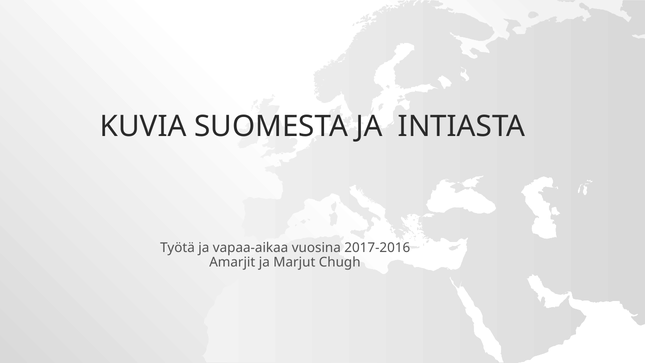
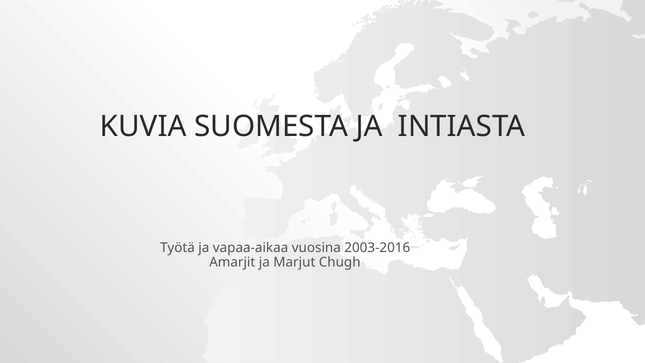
2017-2016: 2017-2016 -> 2003-2016 (377, 248)
